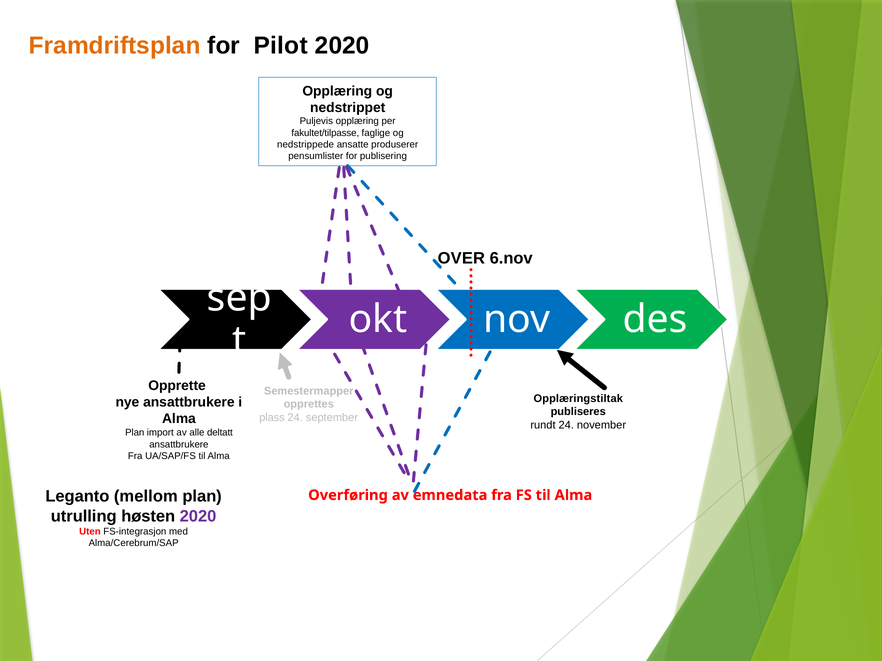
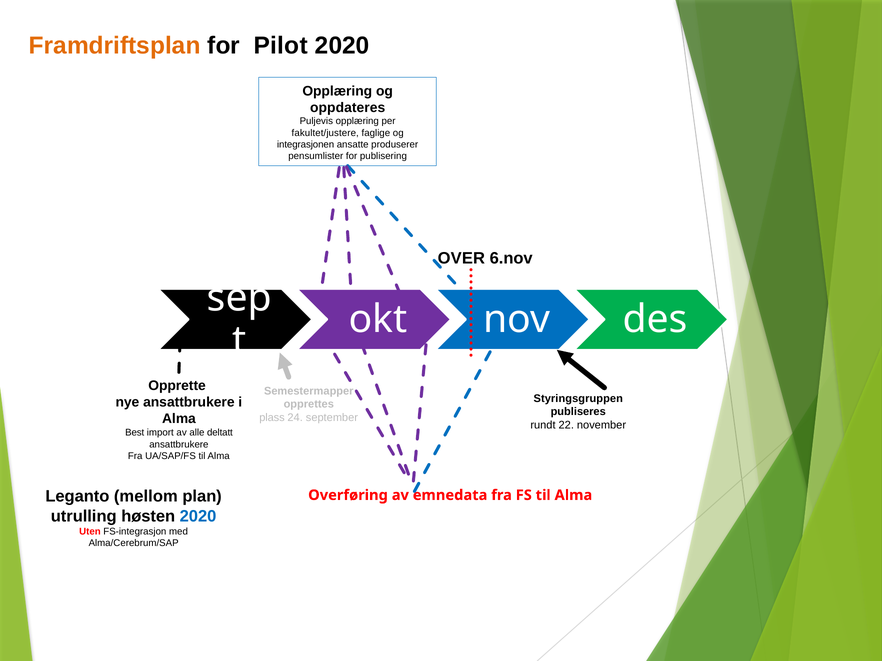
nedstrippet: nedstrippet -> oppdateres (348, 108)
fakultet/tilpasse: fakultet/tilpasse -> fakultet/justere (325, 133)
nedstrippede: nedstrippede -> integrasjonen (306, 145)
Opplæringstiltak: Opplæringstiltak -> Styringsgruppen (578, 399)
rundt 24: 24 -> 22 (566, 425)
Plan: Plan -> Best (135, 433)
2020 colour: purple -> blue (198, 517)
